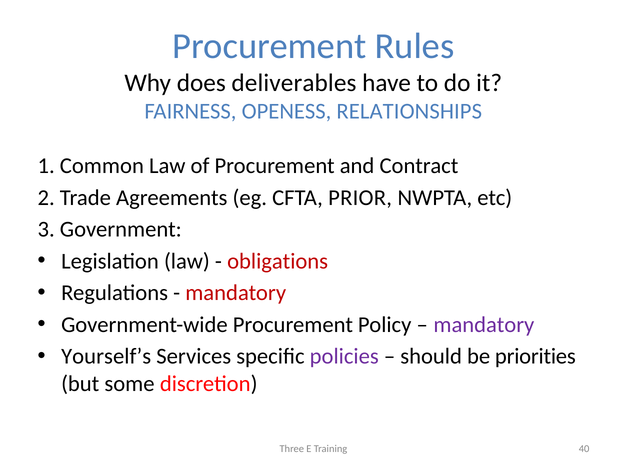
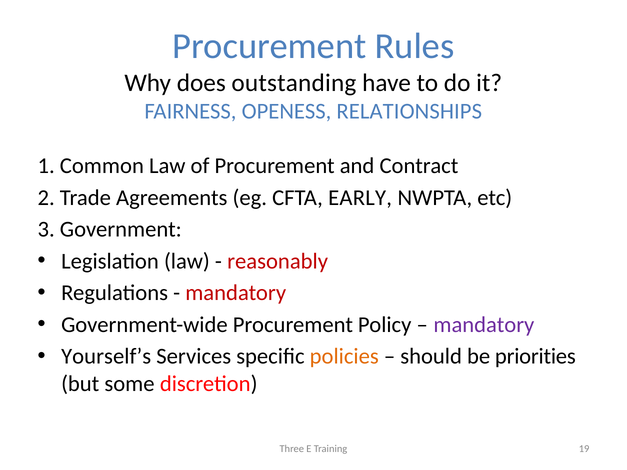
deliverables: deliverables -> outstanding (294, 83)
PRIOR: PRIOR -> EARLY (360, 198)
obligations: obligations -> reasonably (278, 261)
policies colour: purple -> orange (344, 357)
40: 40 -> 19 (584, 449)
